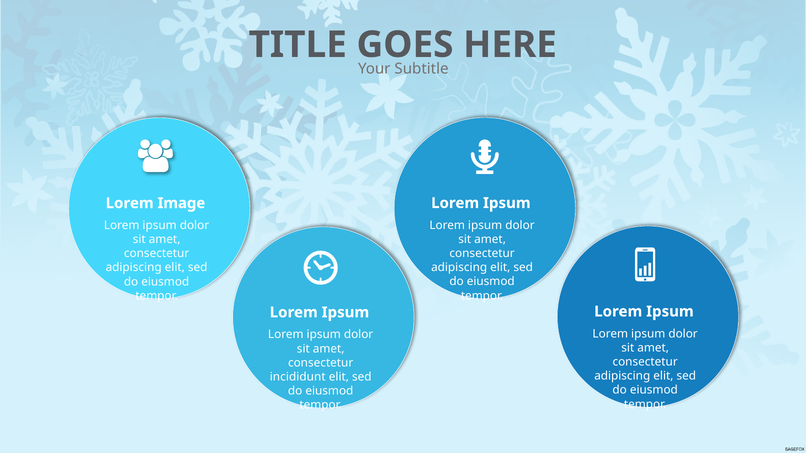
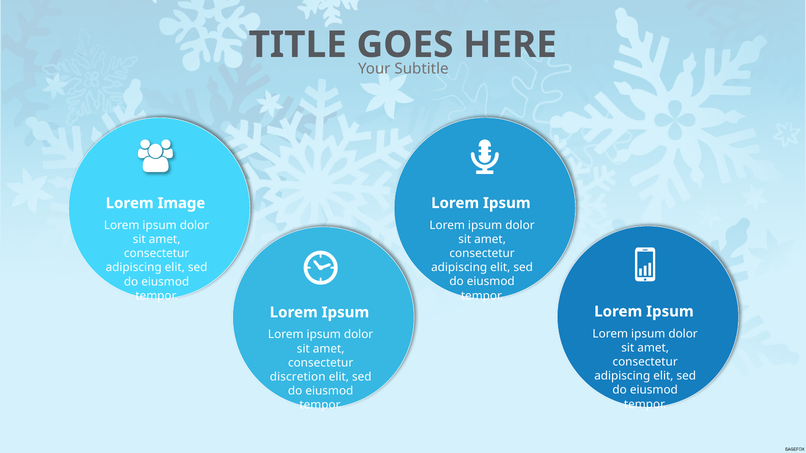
incididunt: incididunt -> discretion (298, 377)
